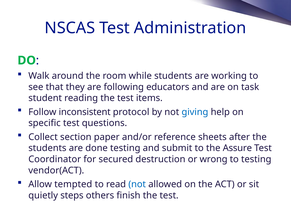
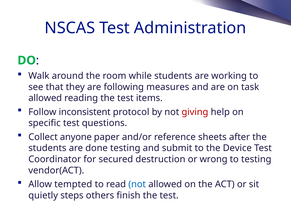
educators: educators -> measures (168, 87)
student: student -> allowed (45, 98)
giving colour: blue -> red (195, 112)
section: section -> anyone (76, 137)
Assure: Assure -> Device (237, 148)
